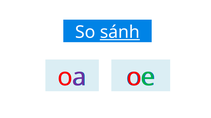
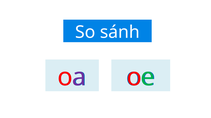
sánh underline: present -> none (120, 32)
